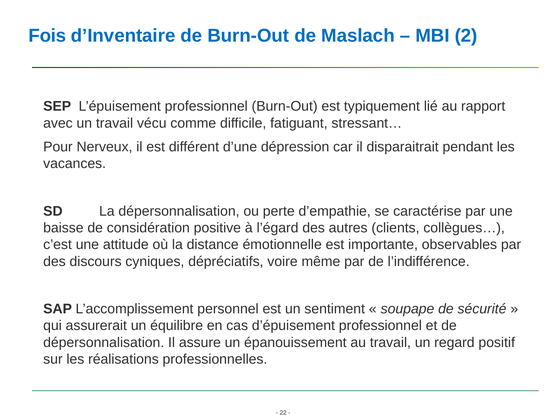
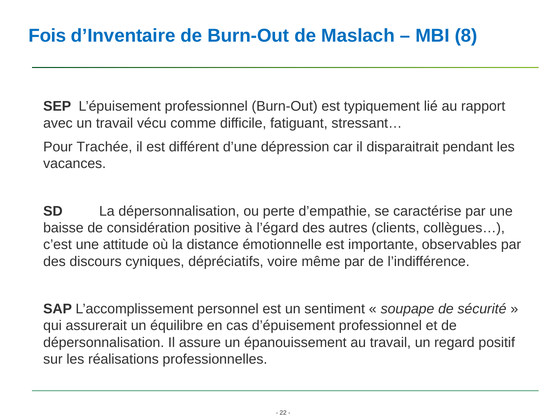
2: 2 -> 8 (466, 36)
Nerveux: Nerveux -> Trachée (104, 147)
